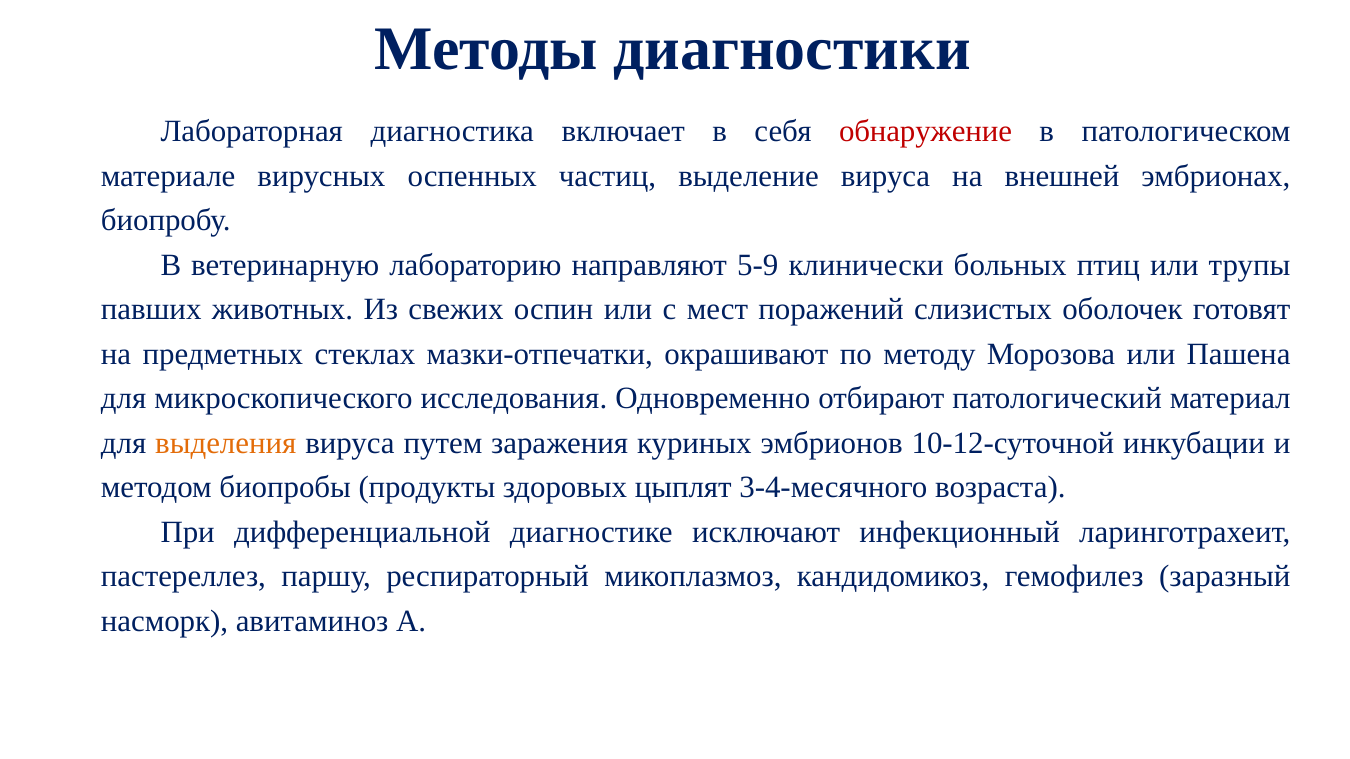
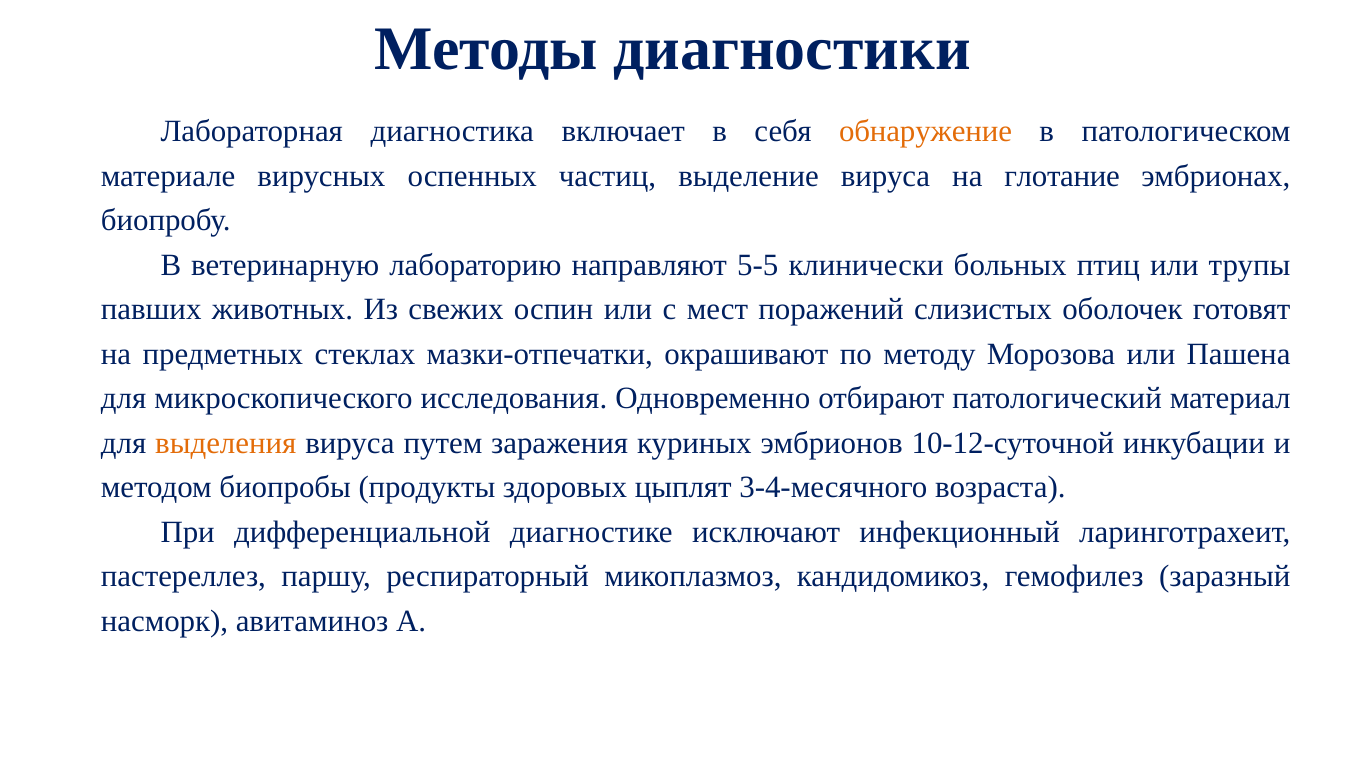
обнаружение colour: red -> orange (926, 131)
внешней: внешней -> глотание (1062, 176)
5-9: 5-9 -> 5-5 (758, 265)
